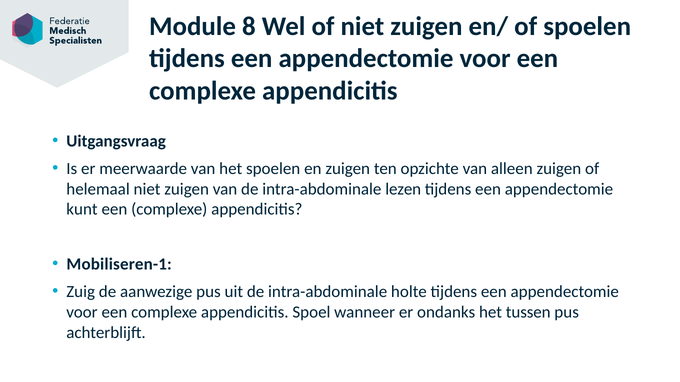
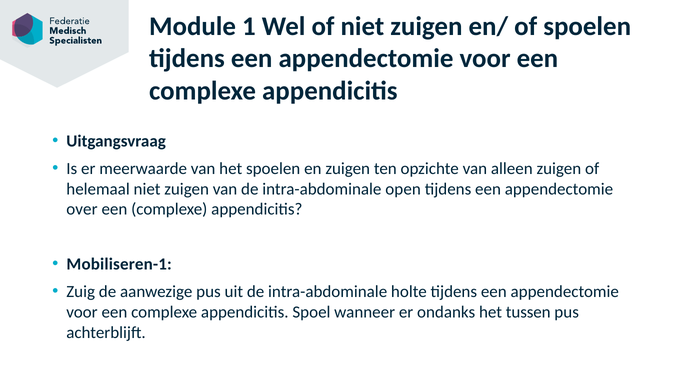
8: 8 -> 1 (249, 26)
lezen: lezen -> open (403, 189)
kunt: kunt -> over (82, 210)
